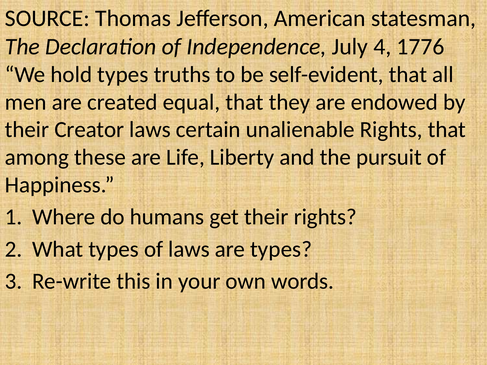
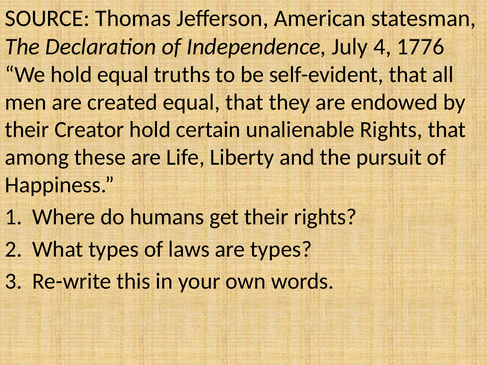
hold types: types -> equal (123, 75)
Creator laws: laws -> hold (150, 130)
